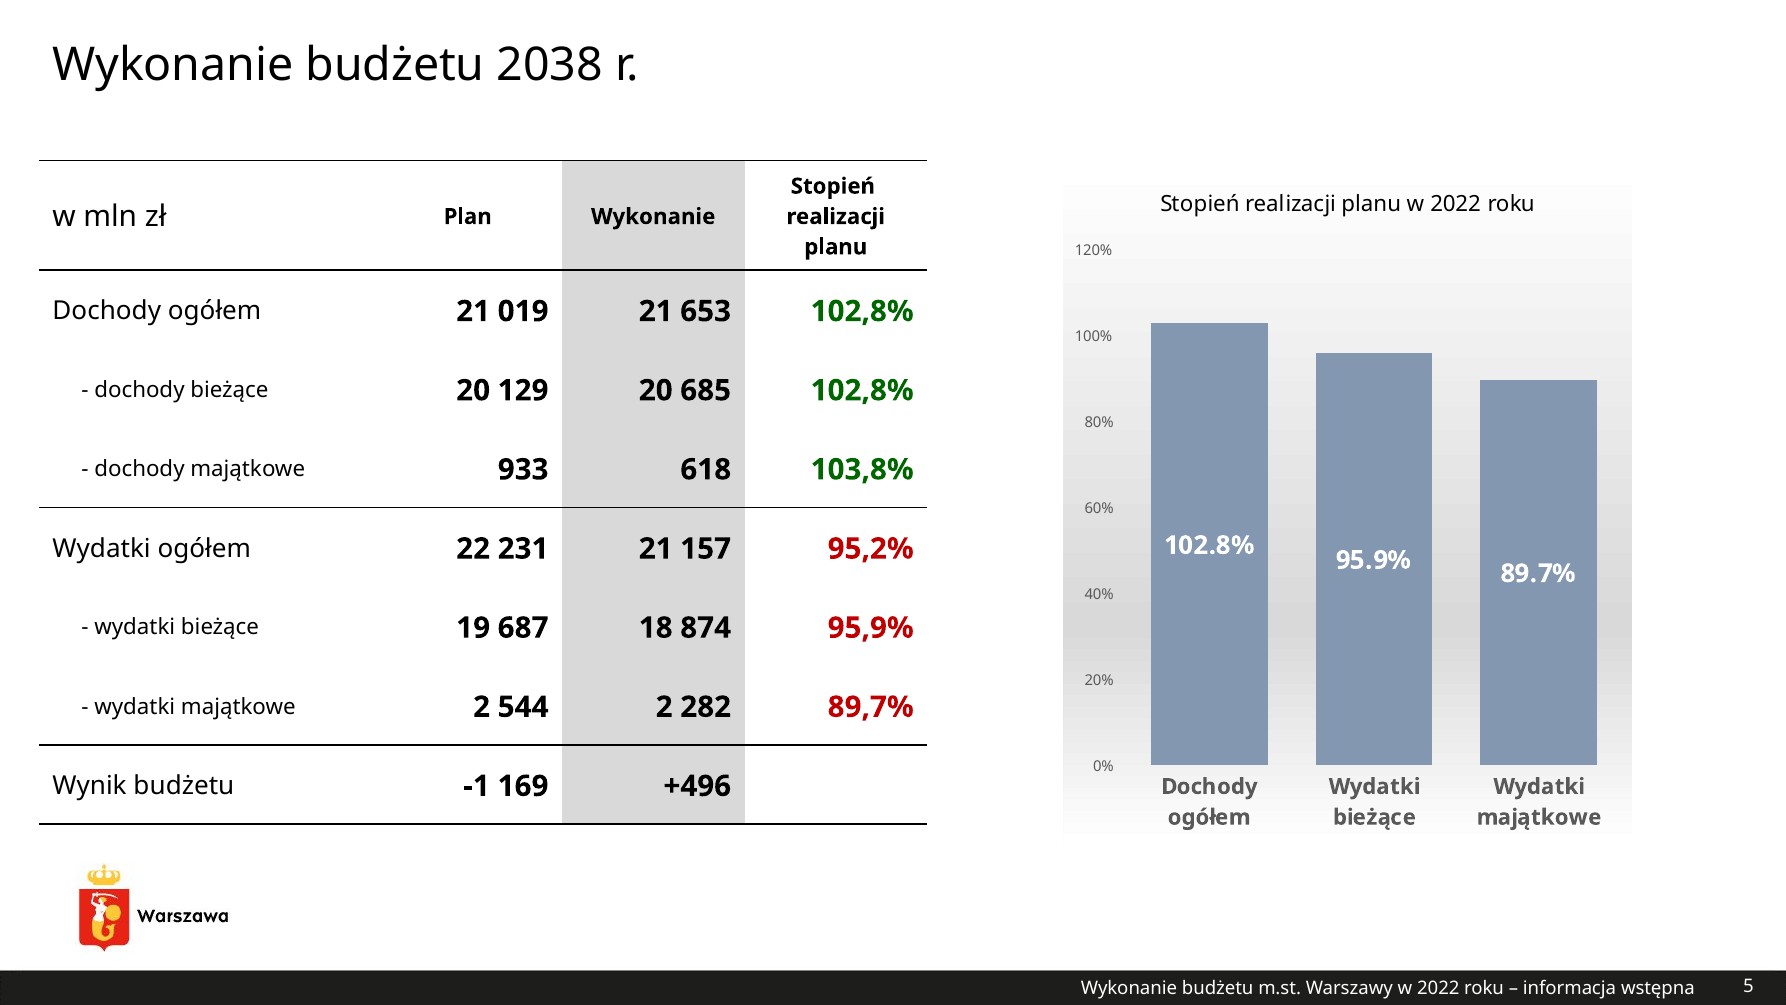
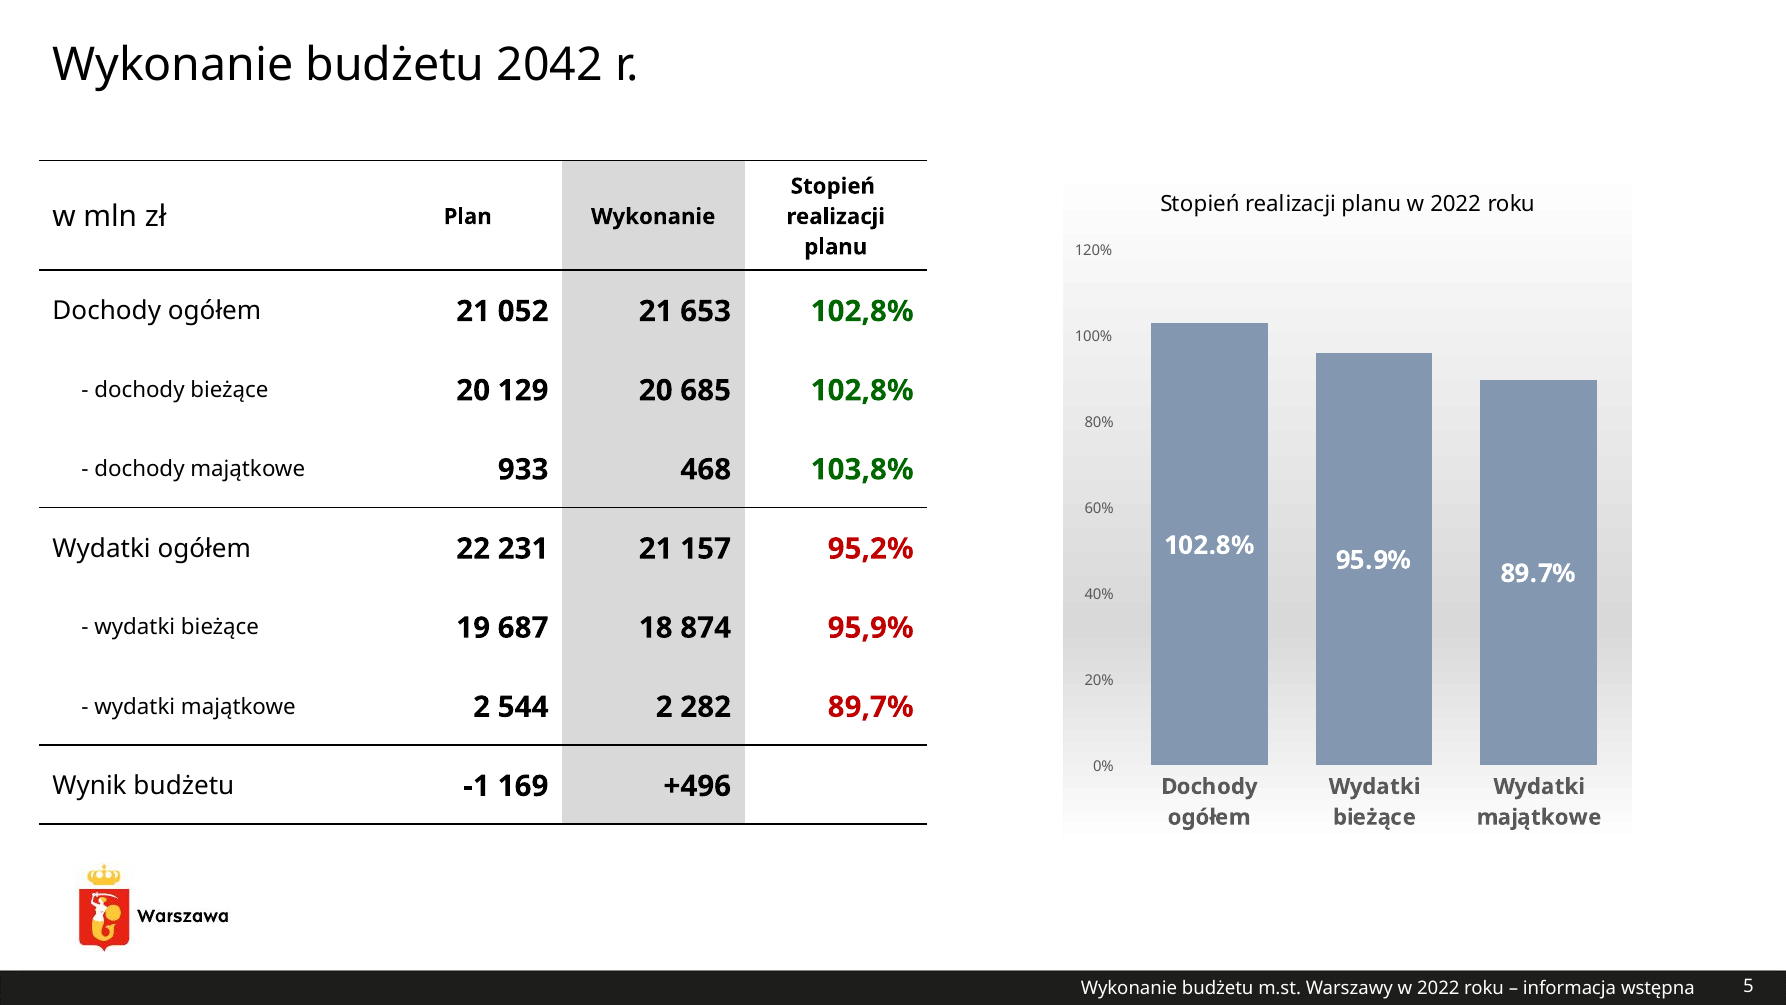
2038: 2038 -> 2042 (550, 65)
019: 019 -> 052 (523, 311)
618: 618 -> 468 (706, 469)
